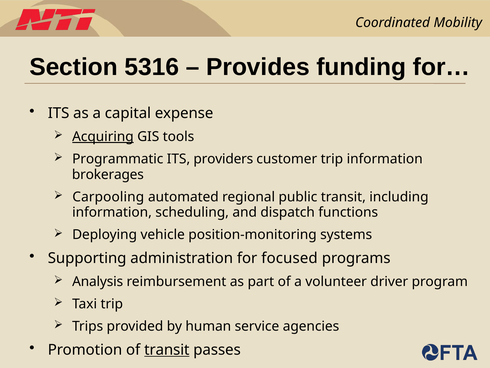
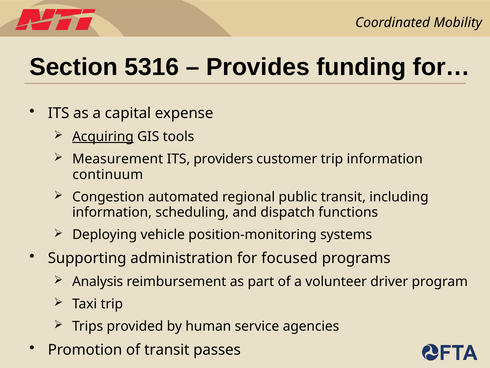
Programmatic: Programmatic -> Measurement (118, 159)
brokerages: brokerages -> continuum (108, 174)
Carpooling: Carpooling -> Congestion (108, 197)
transit underline: present -> none (167, 349)
